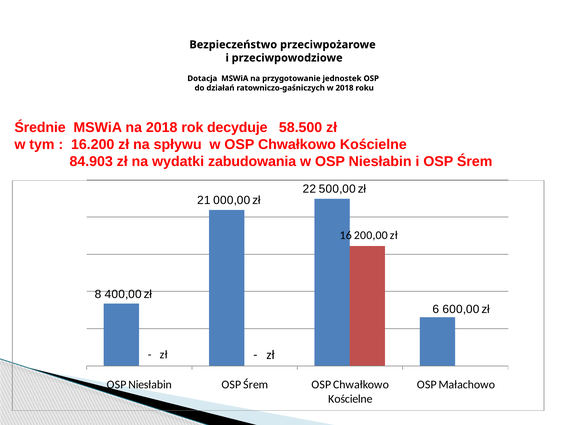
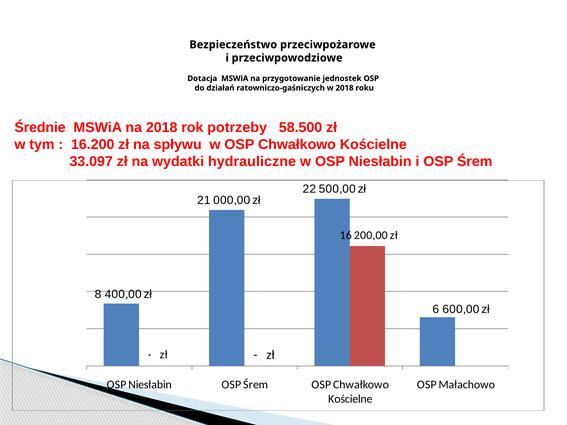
decyduje: decyduje -> potrzeby (237, 127)
84.903: 84.903 -> 33.097 (91, 161)
zabudowania: zabudowania -> hydrauliczne (252, 161)
